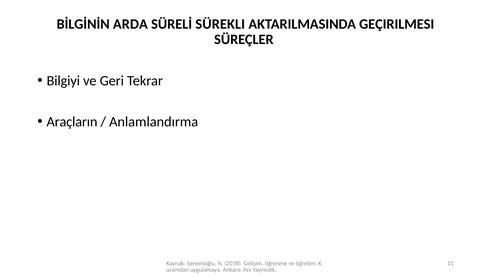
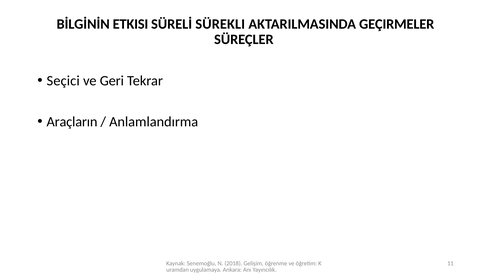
ARDA: ARDA -> ETKISI (131, 24)
GEÇIRILMESI: GEÇIRILMESI -> GEÇIRMELER (397, 24)
Bilgiyi: Bilgiyi -> Seçici (63, 81)
